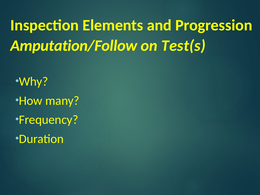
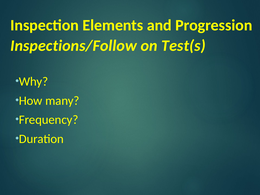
Amputation/Follow: Amputation/Follow -> Inspections/Follow (74, 46)
